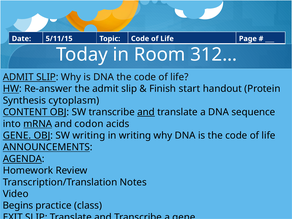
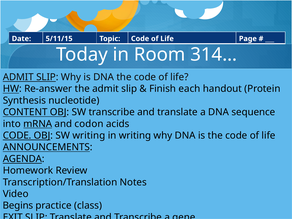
312…: 312… -> 314… (214, 54)
start: start -> each (189, 89)
cytoplasm: cytoplasm -> nucleotide (74, 100)
and underline: present -> none (146, 112)
GENE: GENE -> CODE (17, 135)
